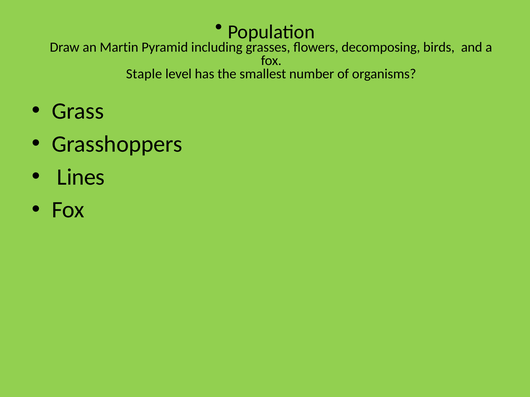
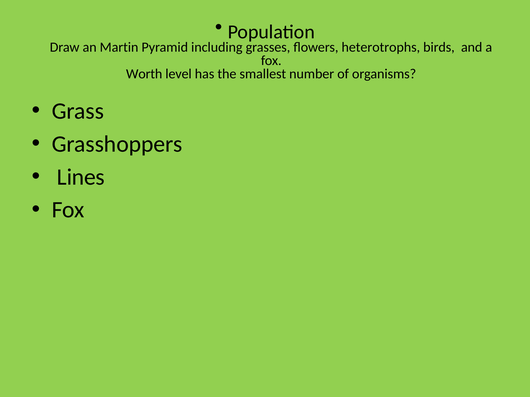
decomposing: decomposing -> heterotrophs (381, 47)
Staple: Staple -> Worth (144, 74)
